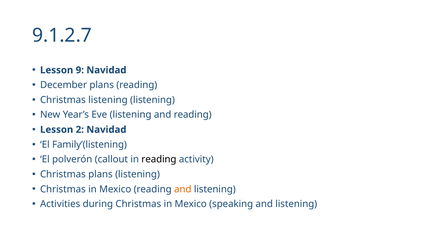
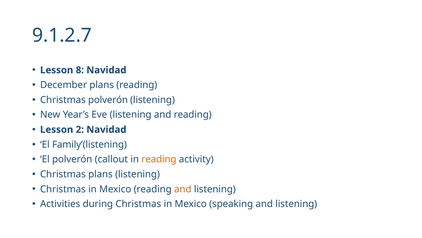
9: 9 -> 8 (80, 70)
Christmas listening: listening -> polverón (108, 100)
reading colour: black -> orange (159, 159)
